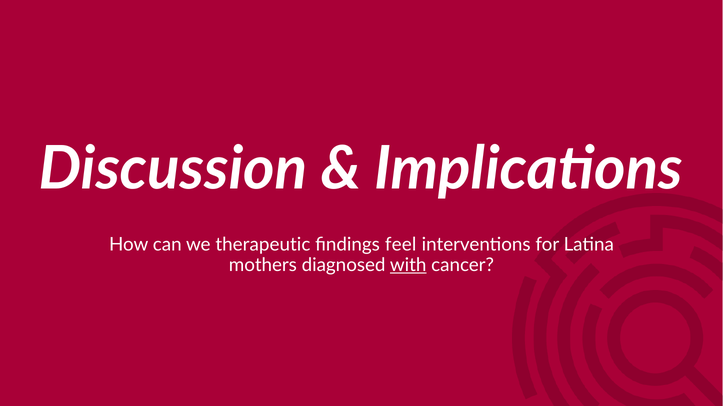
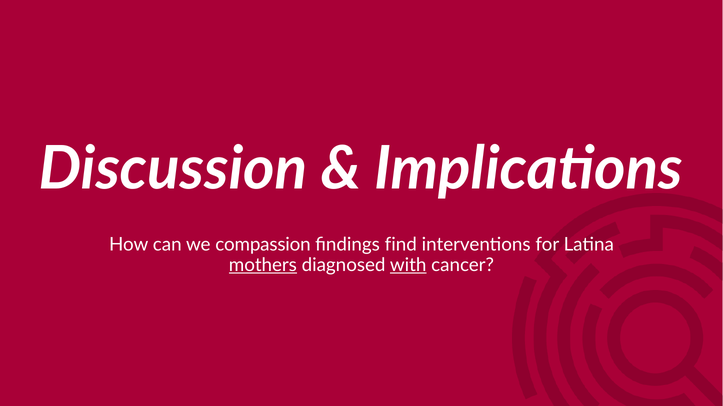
therapeutic: therapeutic -> compassion (263, 245)
feel: feel -> find (401, 245)
mothers underline: none -> present (263, 265)
